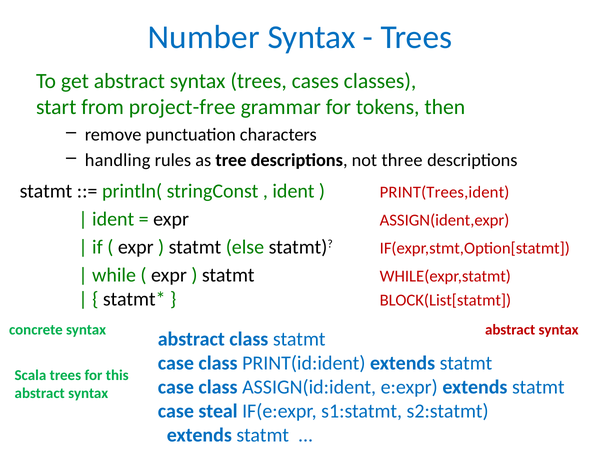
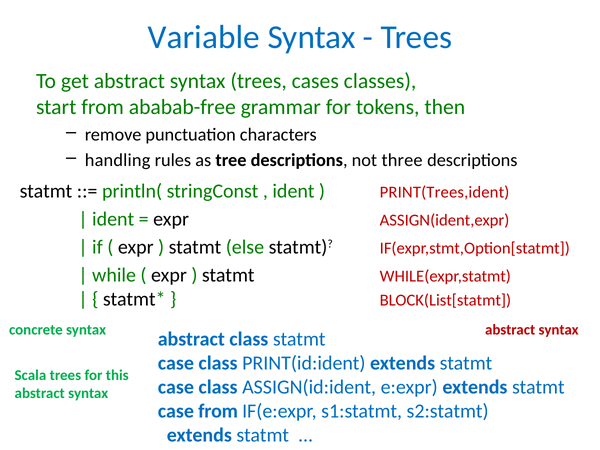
Number: Number -> Variable (204, 37)
project-free: project-free -> ababab-free (182, 107)
case steal: steal -> from (218, 411)
